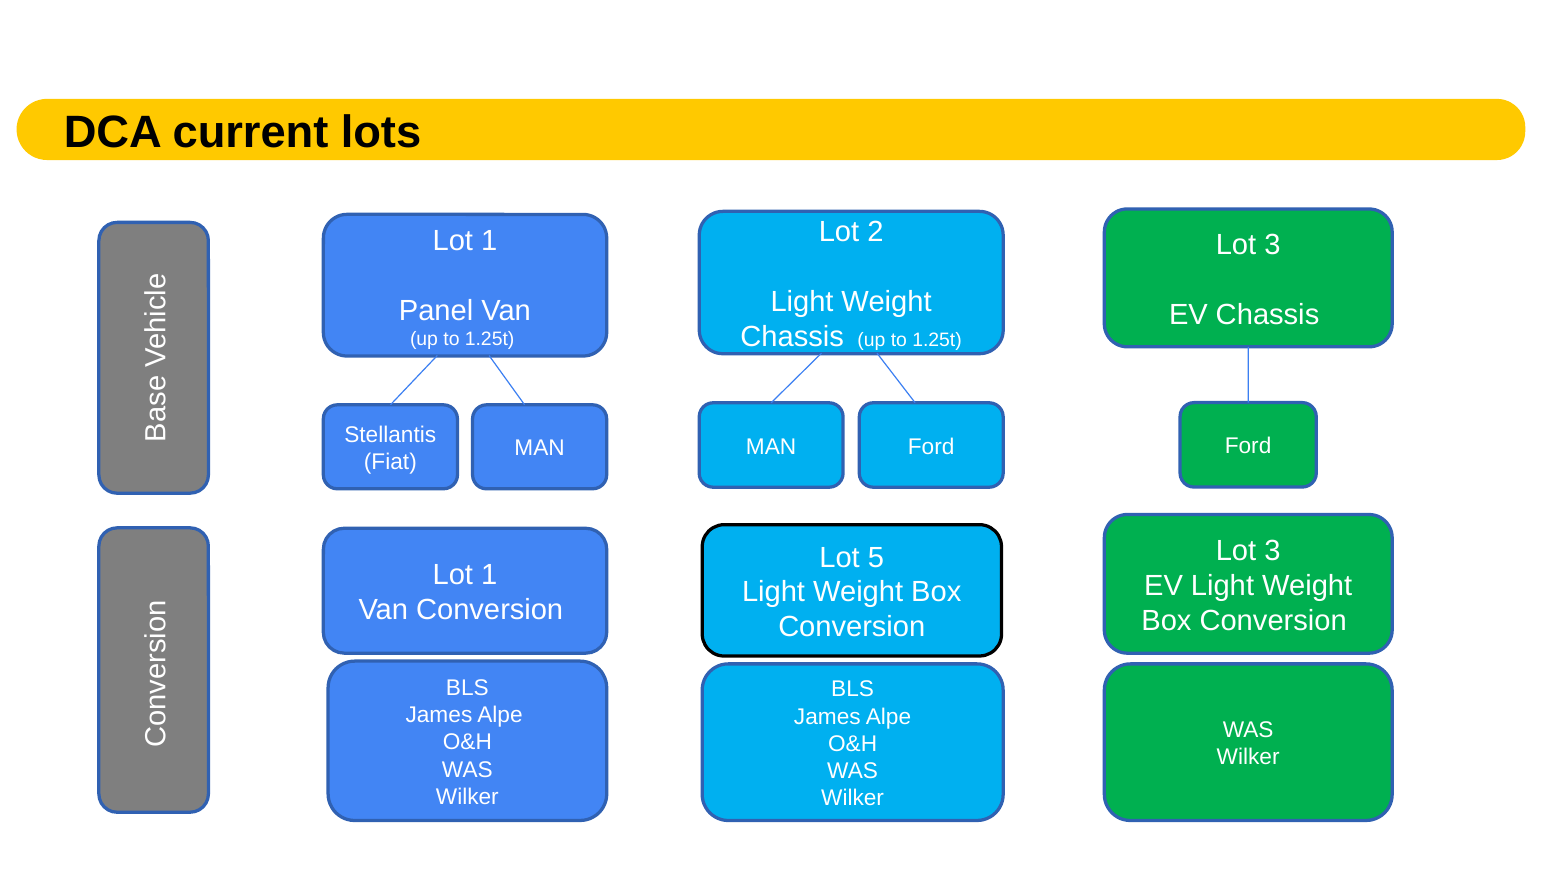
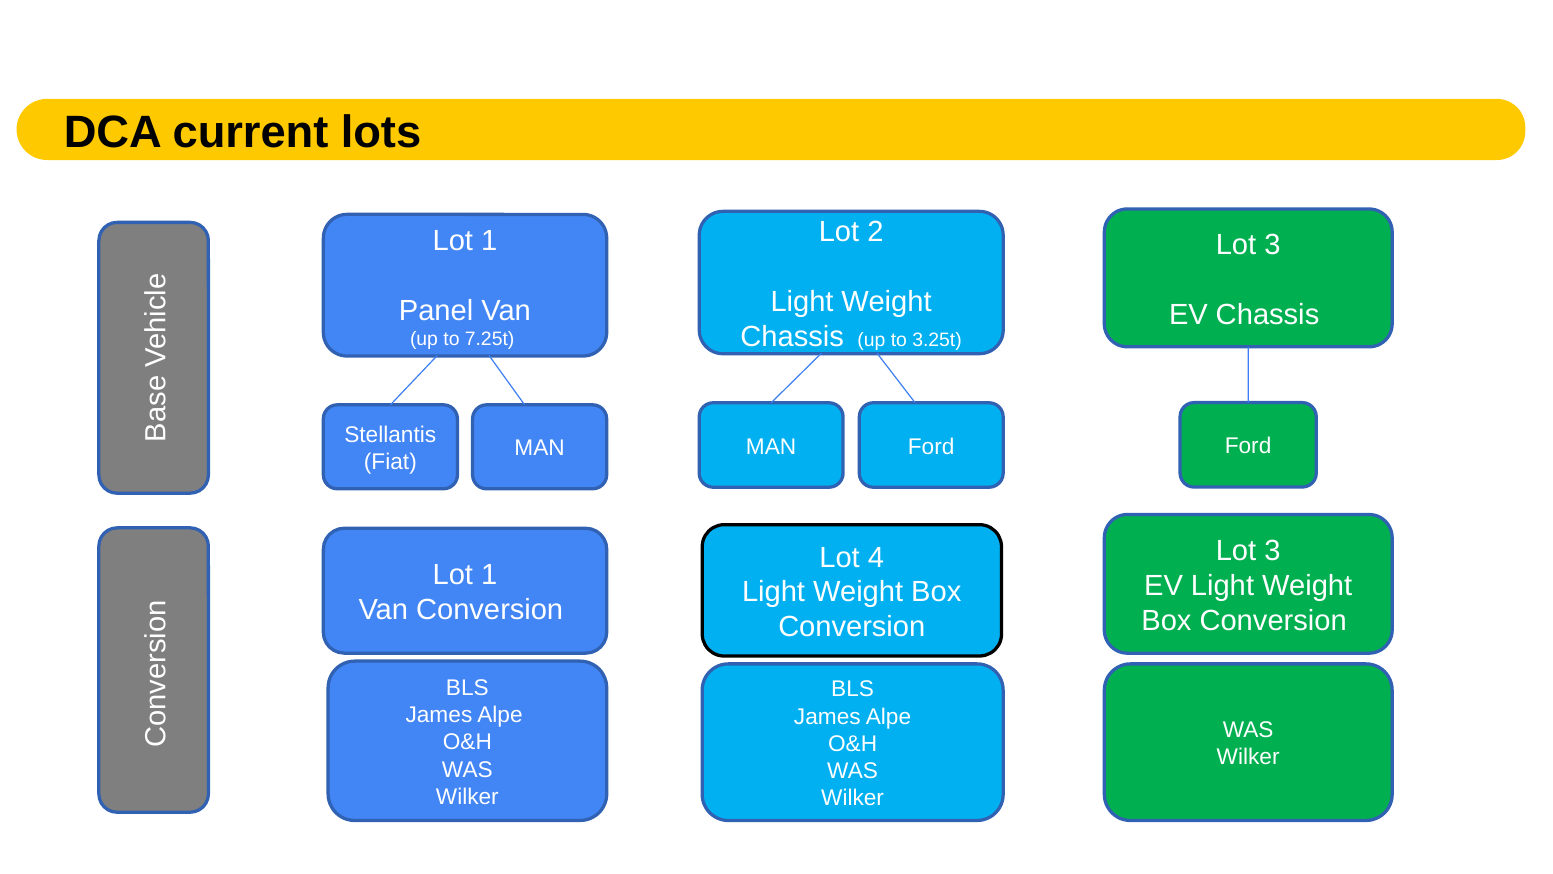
Chassis up to 1.25t: 1.25t -> 3.25t (937, 340)
1.25t: 1.25t -> 7.25t (490, 339)
5: 5 -> 4 (876, 557)
